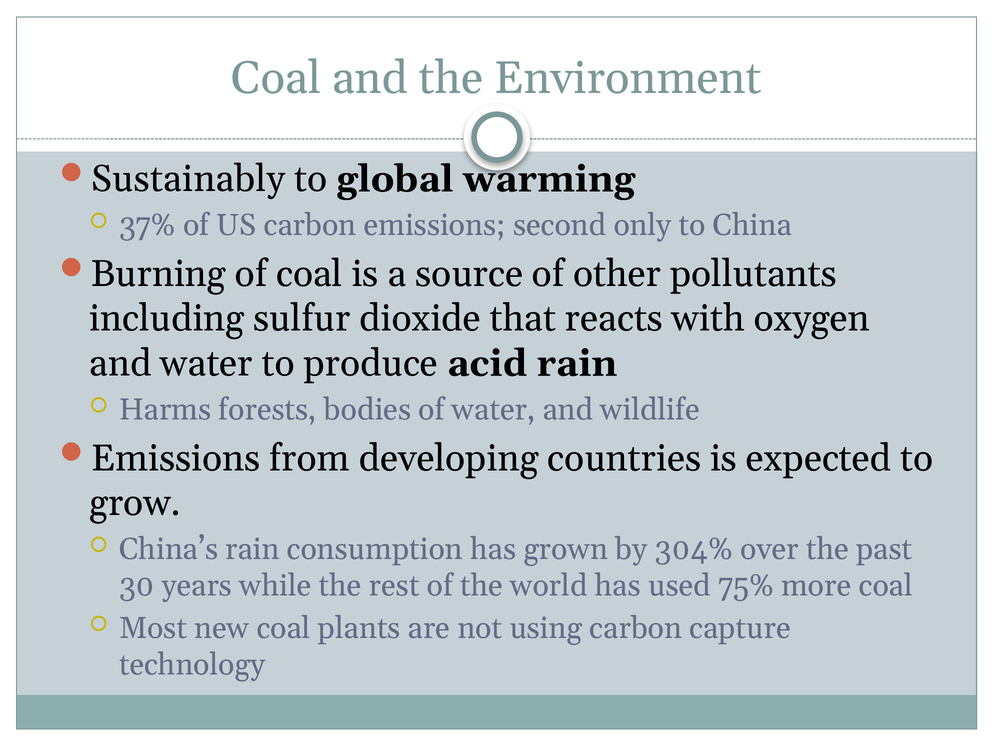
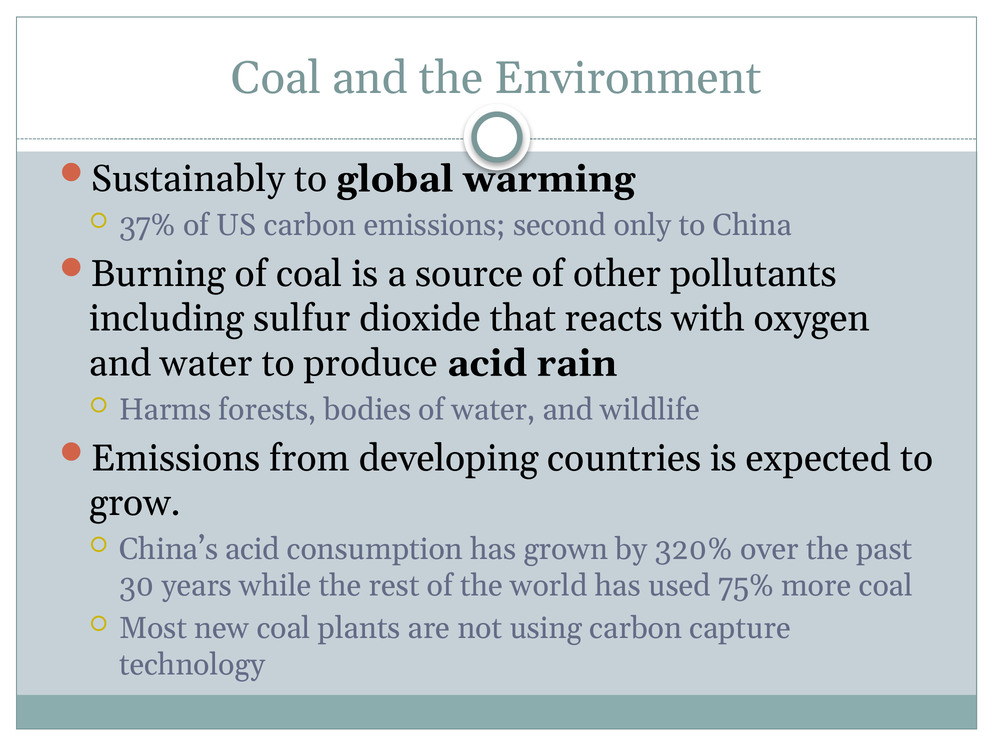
China’s rain: rain -> acid (253, 549)
304%: 304% -> 320% (694, 549)
